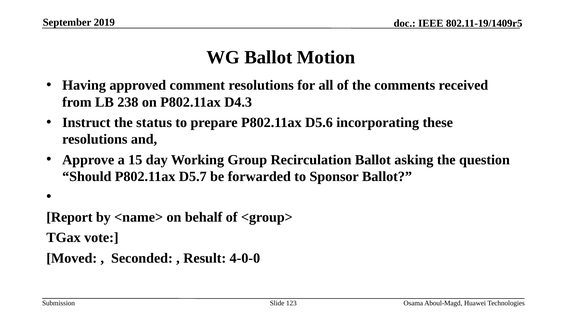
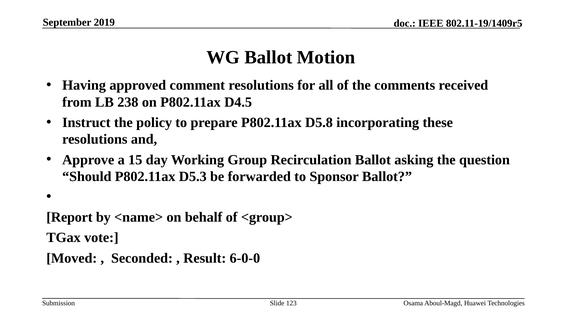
D4.3: D4.3 -> D4.5 (238, 102)
status: status -> policy (154, 123)
D5.6: D5.6 -> D5.8 (319, 123)
D5.7: D5.7 -> D5.3 (193, 177)
4-0-0: 4-0-0 -> 6-0-0 (245, 258)
